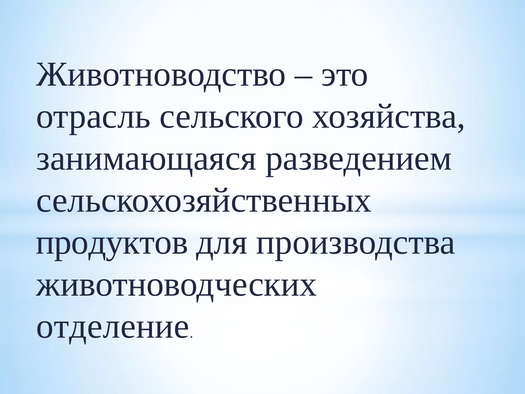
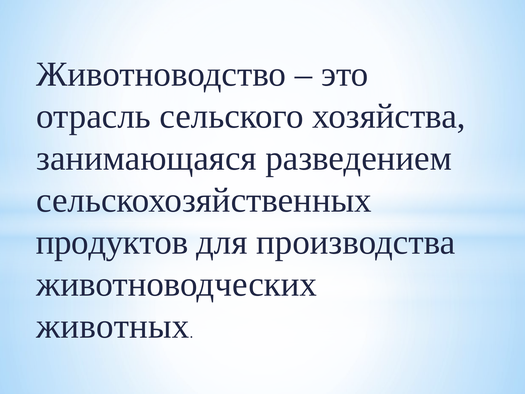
отделение: отделение -> животных (113, 326)
